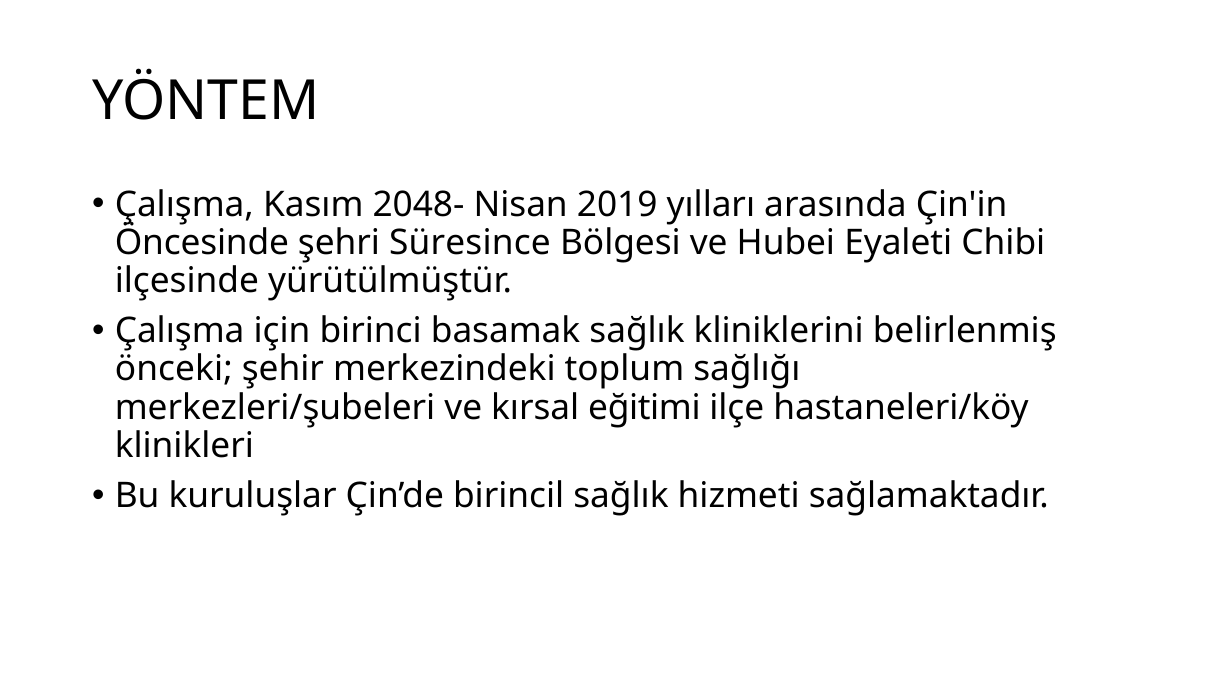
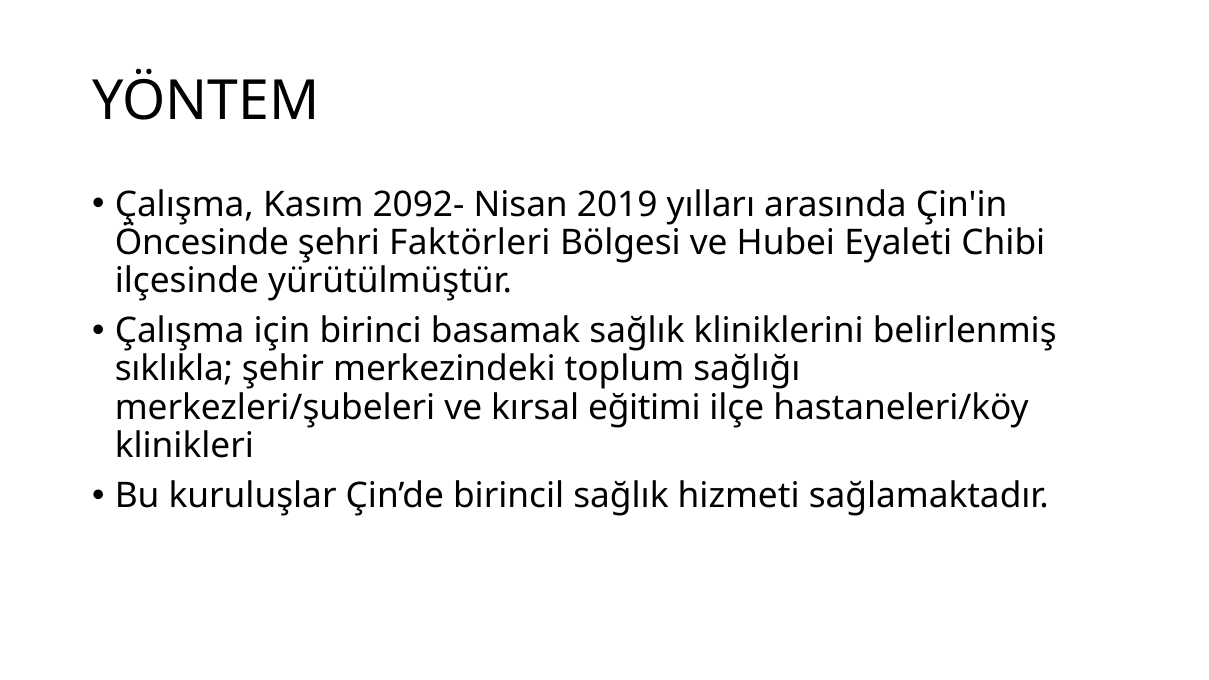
2048-: 2048- -> 2092- (419, 204)
Süresince: Süresince -> Faktörleri (470, 242)
önceki: önceki -> sıklıkla (174, 369)
